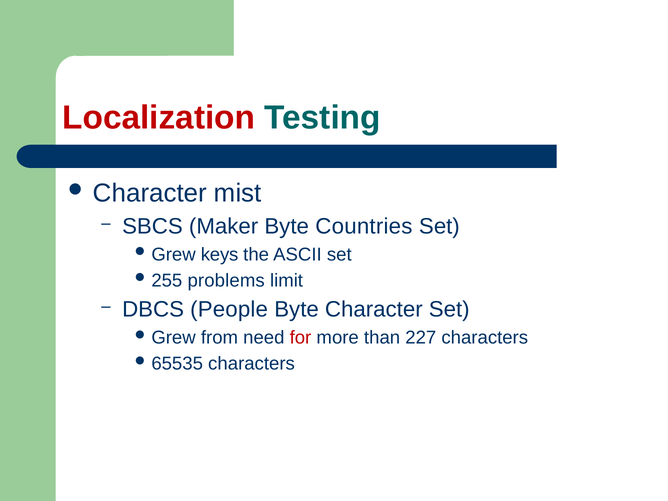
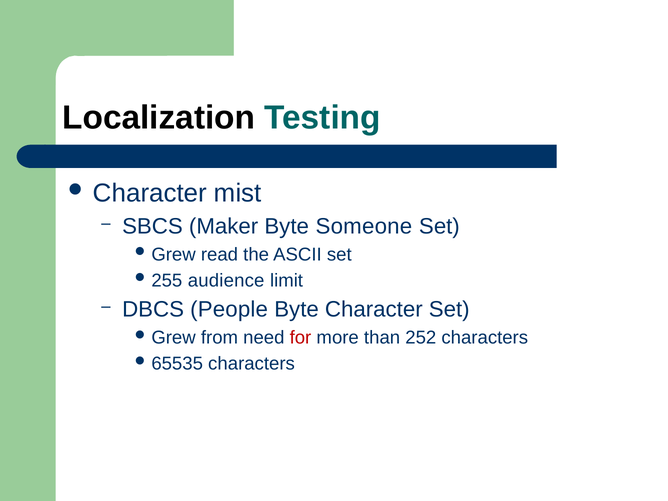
Localization colour: red -> black (159, 118)
Countries: Countries -> Someone (364, 226)
keys: keys -> read (219, 254)
problems: problems -> audience (226, 280)
227: 227 -> 252 (421, 338)
